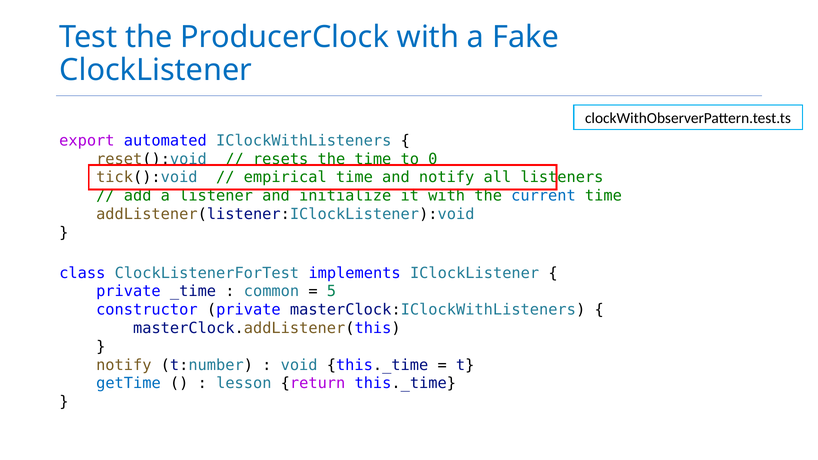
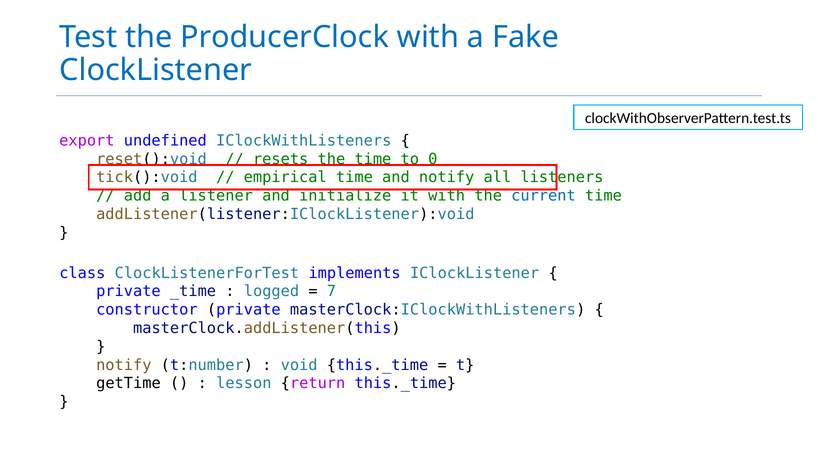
automated: automated -> undefined (165, 141)
common: common -> logged (271, 291)
5: 5 -> 7 (331, 291)
getTime colour: blue -> black (128, 383)
